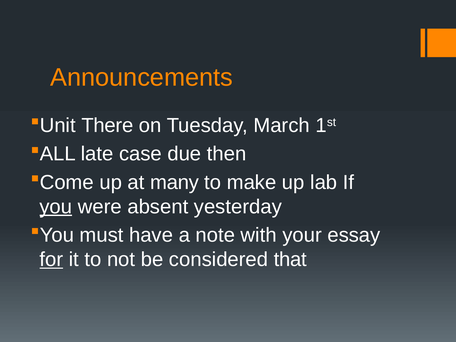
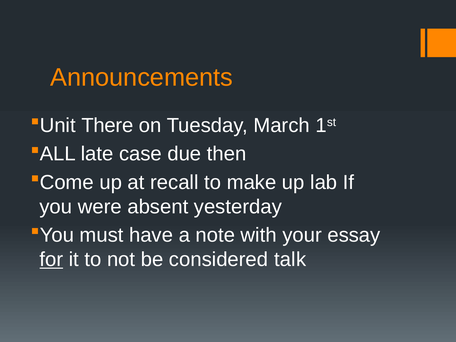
many: many -> recall (174, 182)
you underline: present -> none (56, 207)
that: that -> talk (290, 259)
